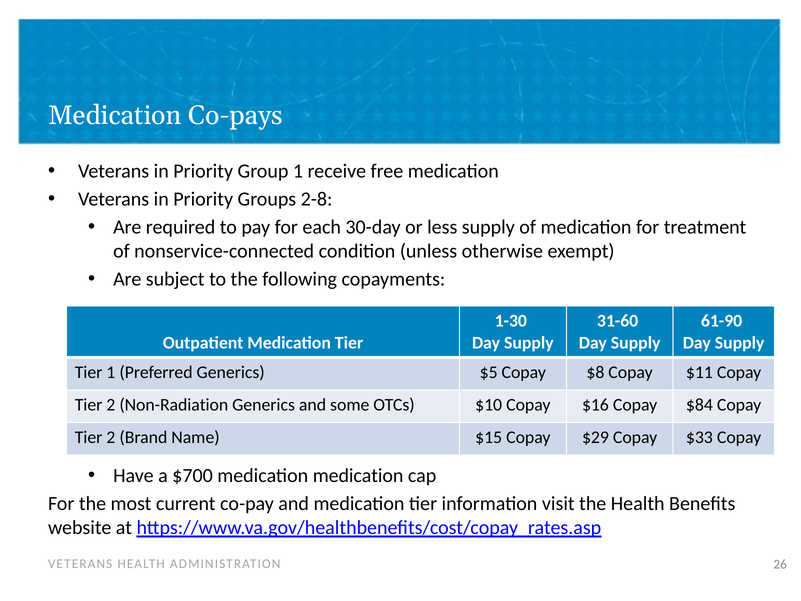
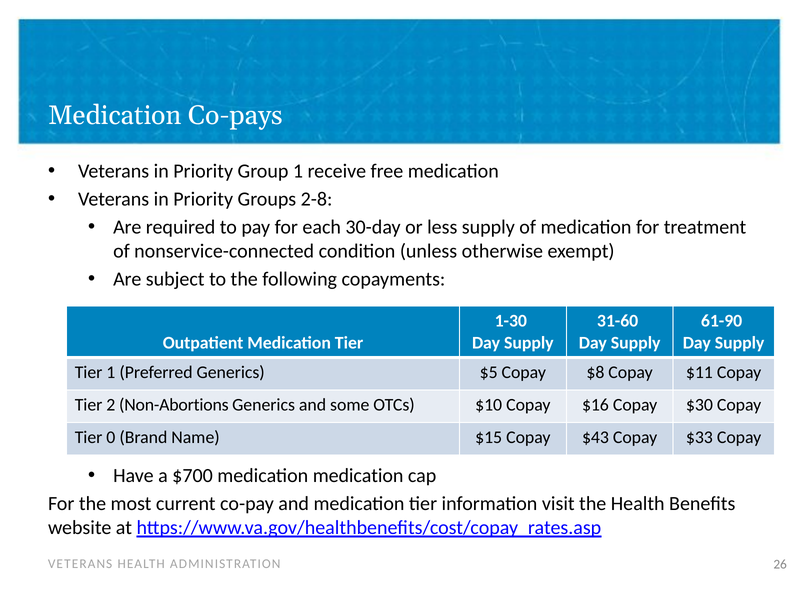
Non-Radiation: Non-Radiation -> Non-Abortions (174, 405)
$84: $84 -> $30 (699, 405)
2: 2 -> 0 (111, 437)
$29: $29 -> $43 (595, 437)
